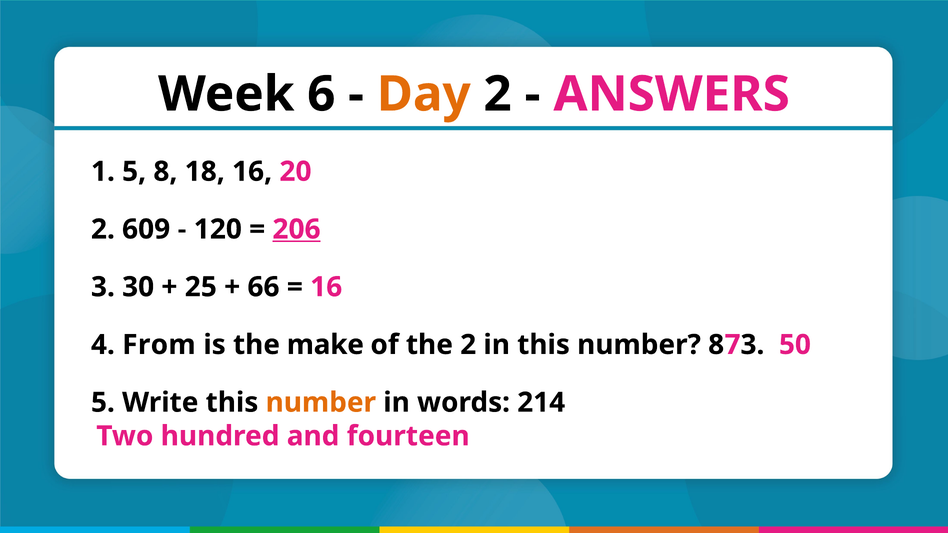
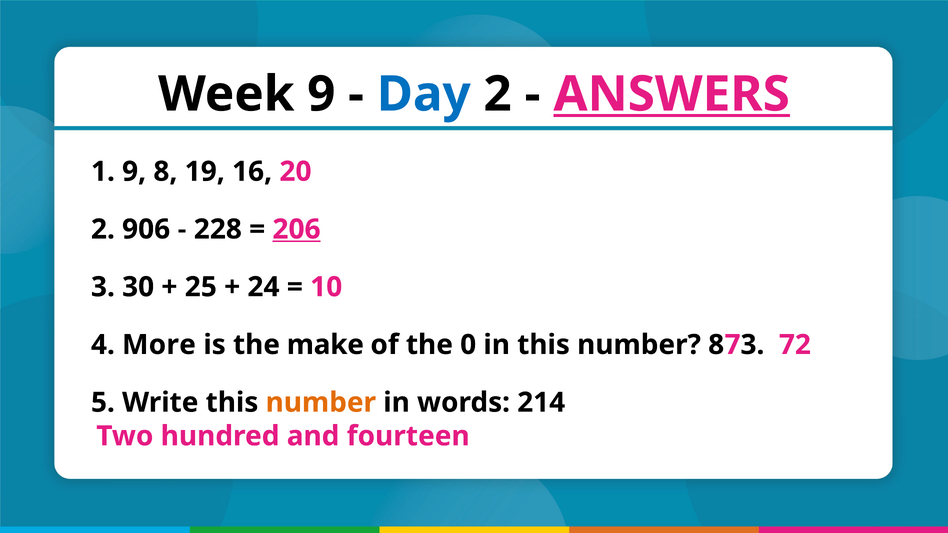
Week 6: 6 -> 9 (321, 94)
Day colour: orange -> blue (424, 94)
ANSWERS underline: none -> present (672, 94)
1 5: 5 -> 9 (134, 172)
18: 18 -> 19 (205, 172)
609: 609 -> 906 (146, 229)
120: 120 -> 228 (218, 229)
66: 66 -> 24 (263, 287)
16: 16 -> 10 (326, 287)
From: From -> More (159, 345)
the 2: 2 -> 0 (468, 345)
50: 50 -> 72 (795, 345)
